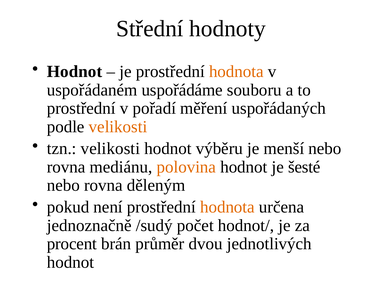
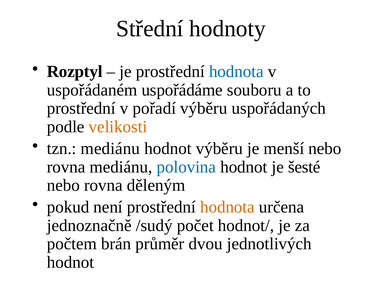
Hodnot: Hodnot -> Rozptyl (75, 71)
hodnota colour: orange -> blue (236, 71)
pořadí měření: měření -> výběru (204, 108)
tzn velikosti: velikosti -> mediánu (110, 148)
polovina colour: orange -> blue (186, 167)
procent: procent -> počtem (72, 243)
